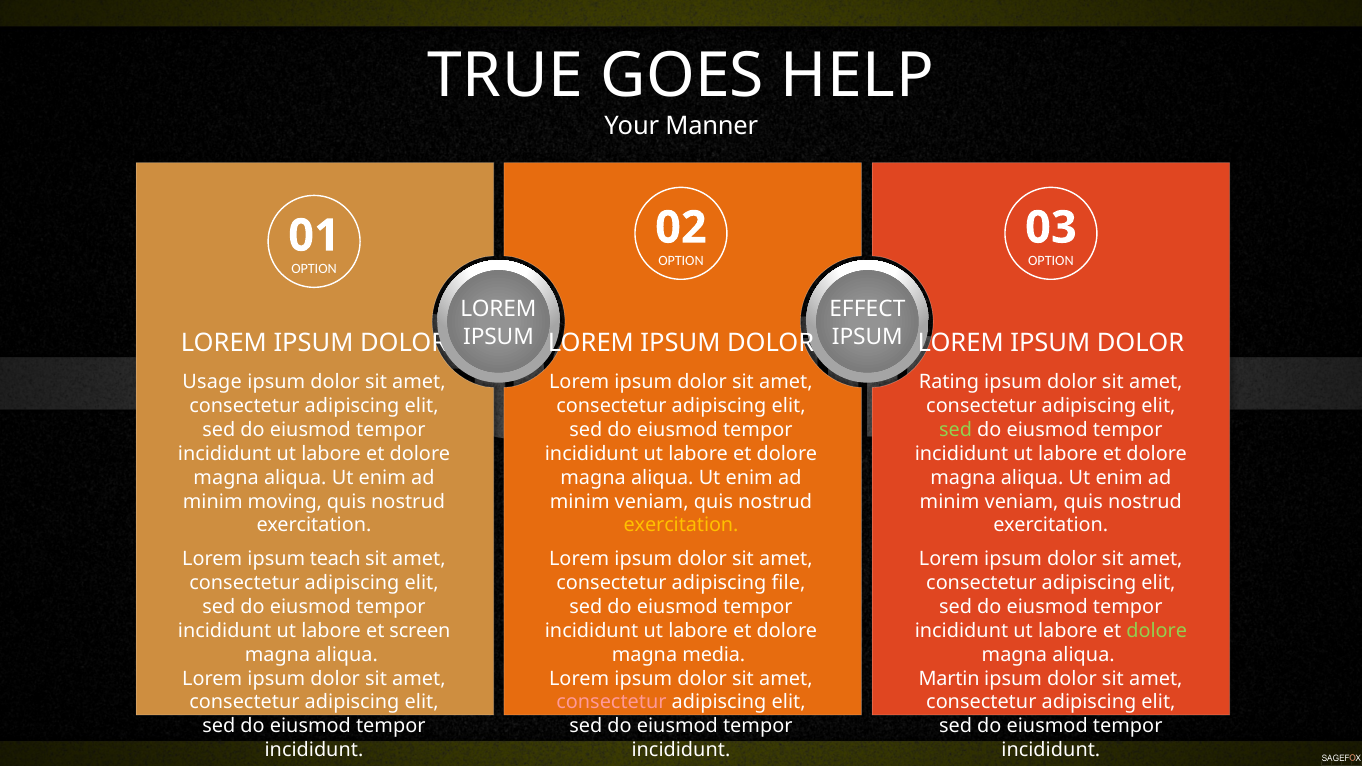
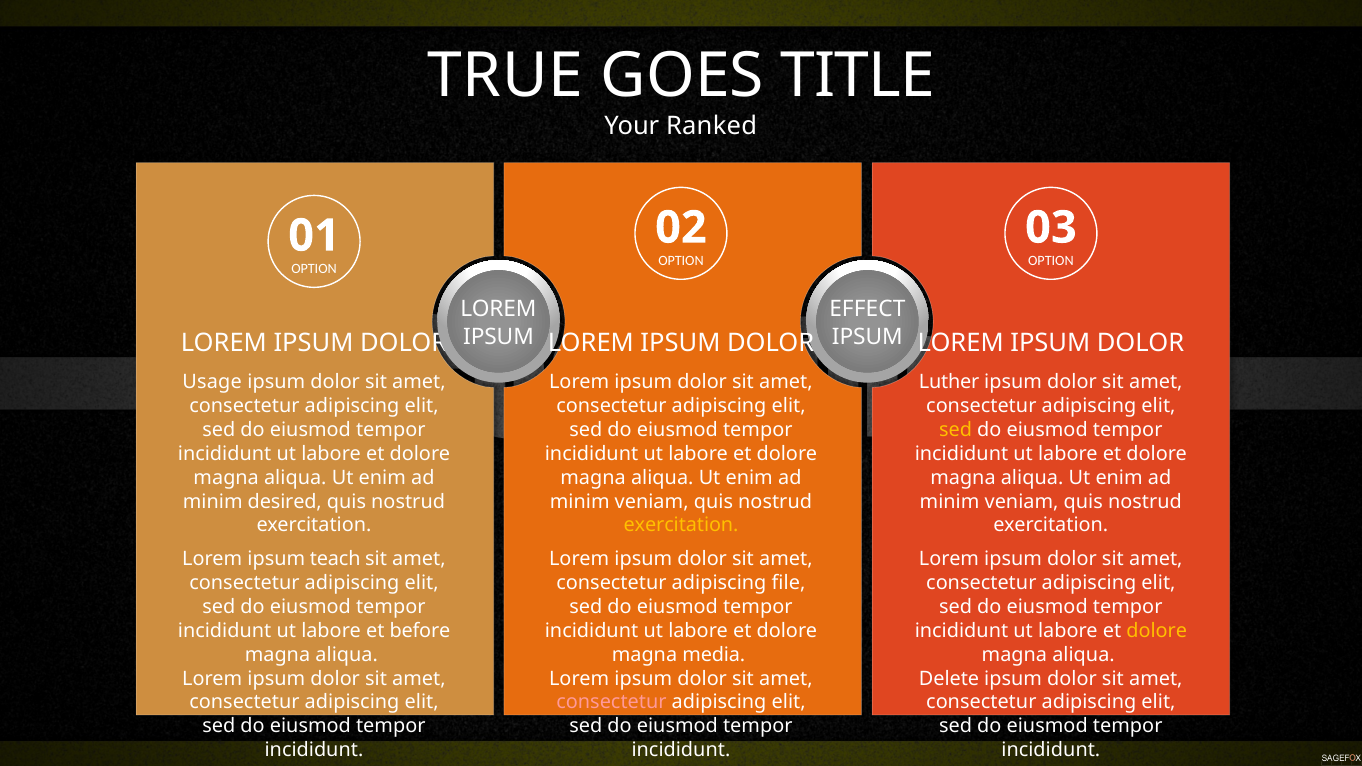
HELP: HELP -> TITLE (858, 76)
Manner: Manner -> Ranked (712, 126)
Rating: Rating -> Luther (949, 382)
sed colour: light green -> yellow (956, 430)
moving: moving -> desired (285, 502)
screen: screen -> before (420, 631)
dolore colour: light green -> yellow (1157, 631)
Martin: Martin -> Delete (949, 679)
